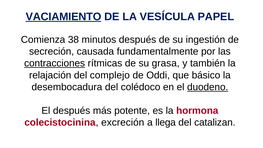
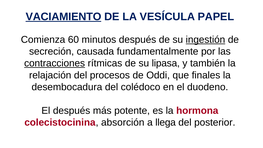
38: 38 -> 60 (73, 40)
ingestión underline: none -> present (205, 40)
grasa: grasa -> lipasa (166, 63)
complejo: complejo -> procesos (110, 75)
básico: básico -> finales (206, 75)
duodeno underline: present -> none (208, 87)
excreción: excreción -> absorción (123, 122)
catalizan: catalizan -> posterior (215, 122)
